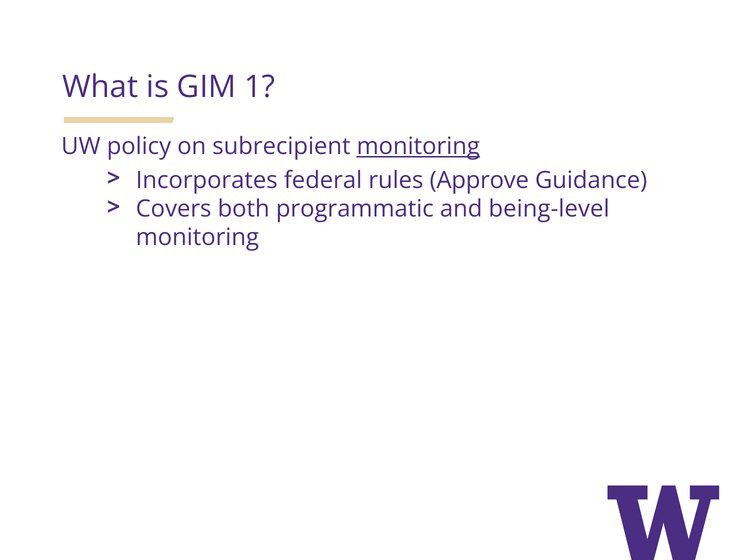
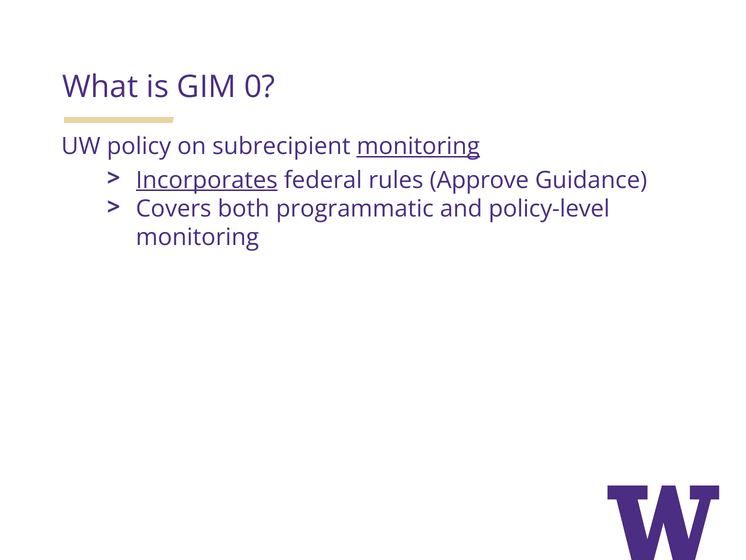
1: 1 -> 0 (260, 87)
Incorporates underline: none -> present (207, 180)
being-level: being-level -> policy-level (549, 209)
